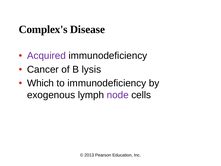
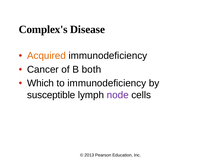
Acquired colour: purple -> orange (46, 56)
lysis: lysis -> both (91, 69)
exogenous: exogenous -> susceptible (51, 95)
